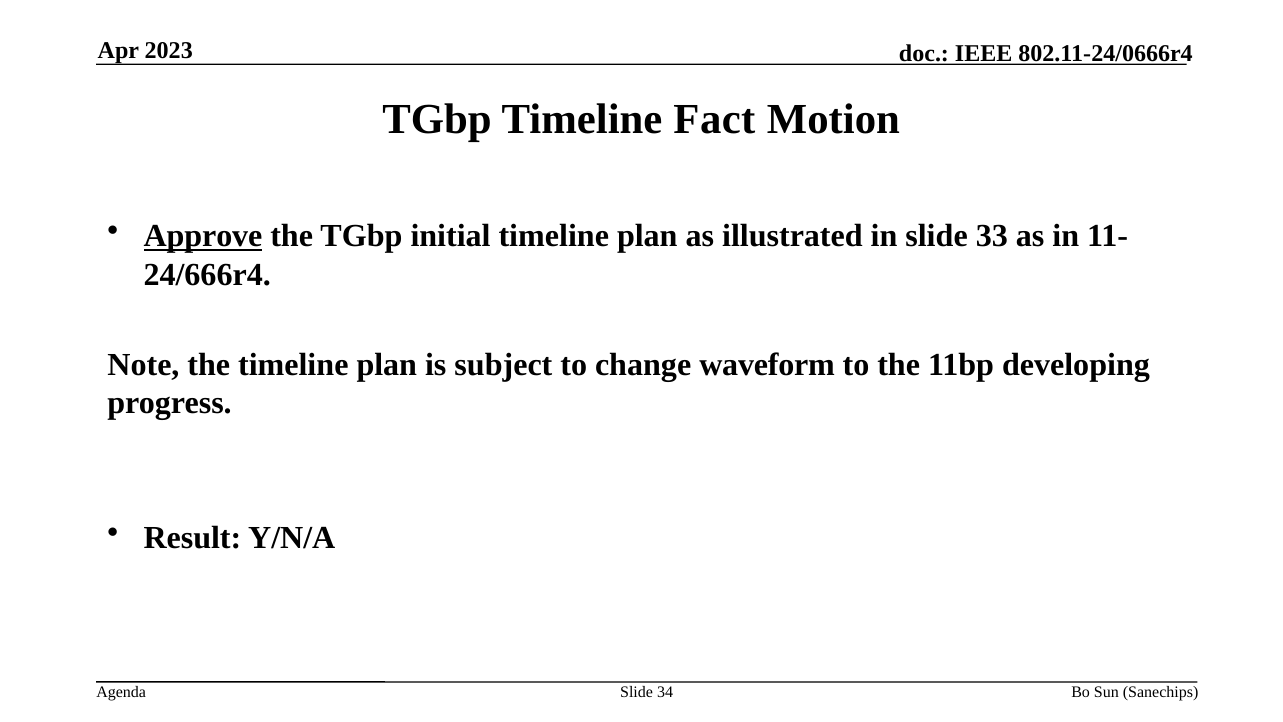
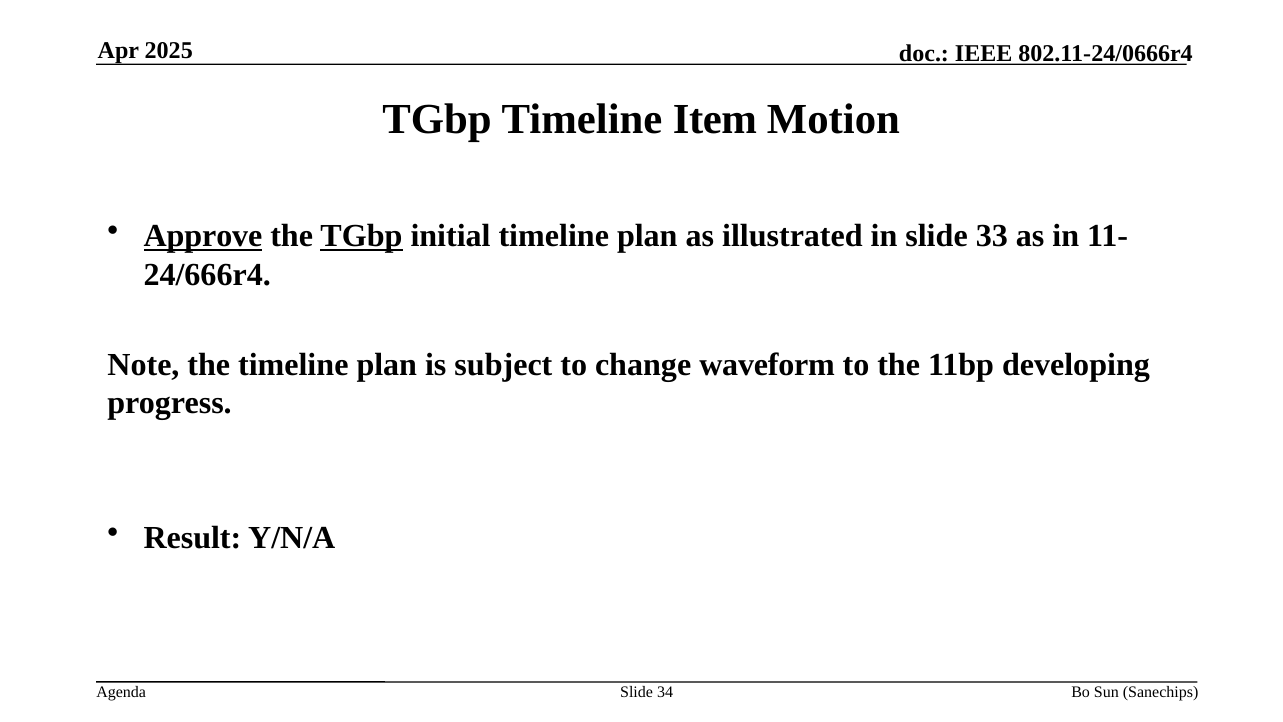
2023: 2023 -> 2025 (169, 51)
Fact: Fact -> Item (715, 119)
TGbp underline: none -> present (361, 236)
